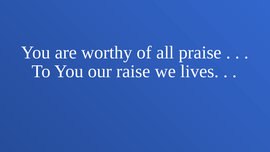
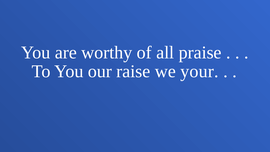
lives: lives -> your (199, 71)
